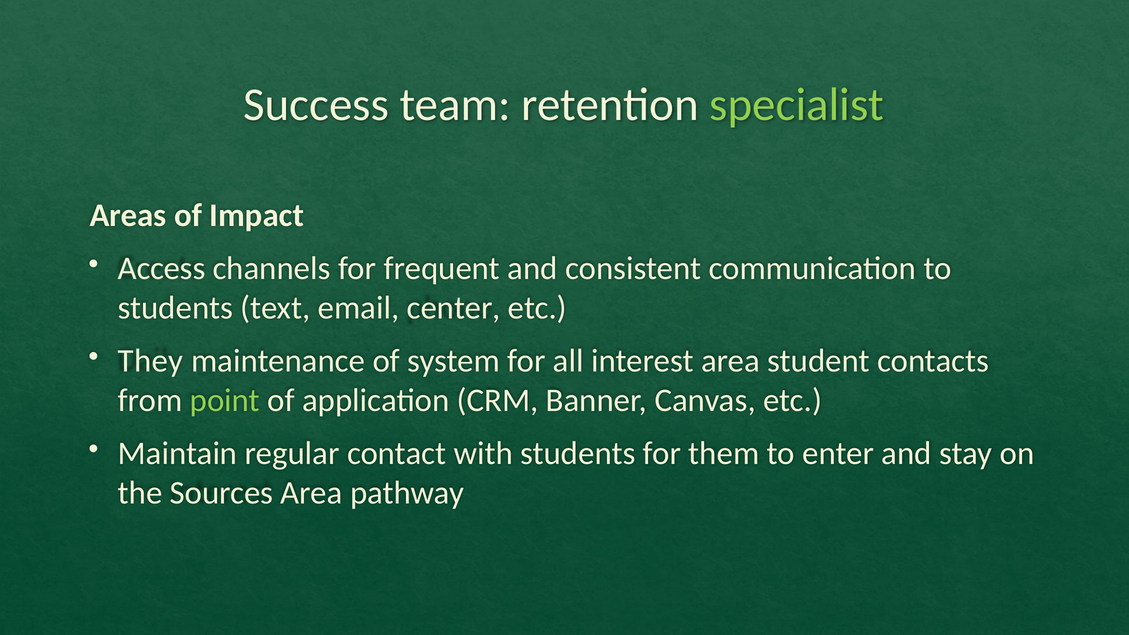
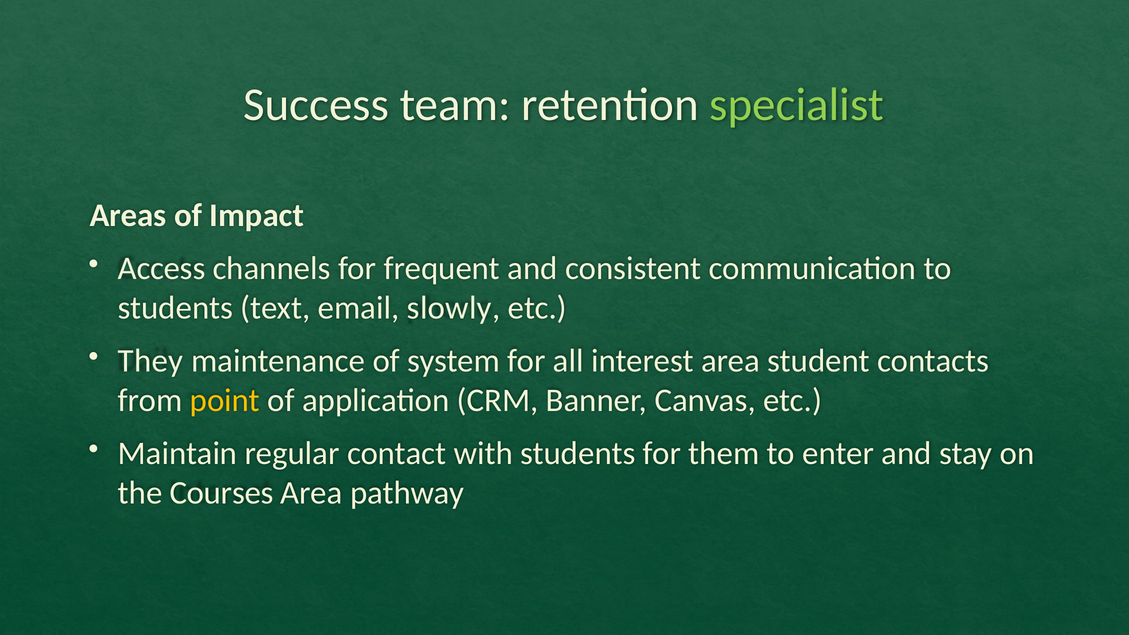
center: center -> slowly (454, 308)
point colour: light green -> yellow (225, 400)
Sources: Sources -> Courses (222, 493)
